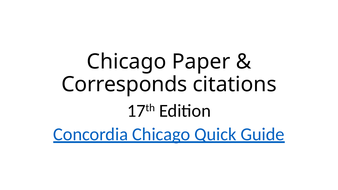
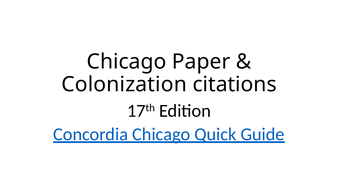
Corresponds: Corresponds -> Colonization (124, 84)
